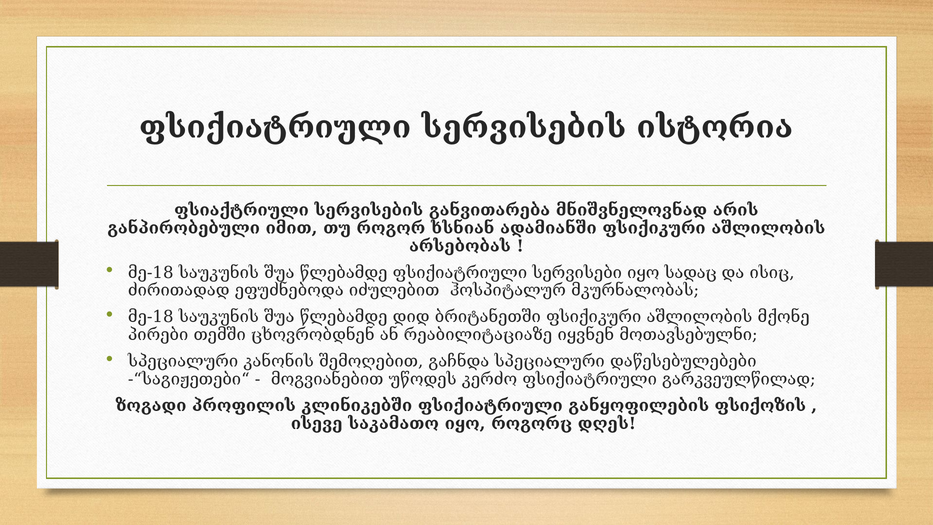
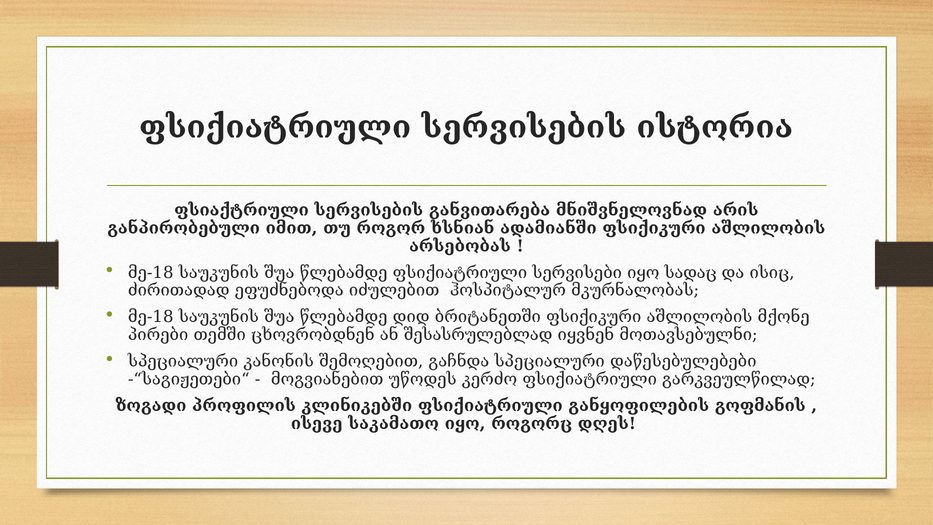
რეაბილიტაციაზე: რეაბილიტაციაზე -> შესასრულებლად (478, 335)
ფსიქოზის: ფსიქოზის -> გოფმანის (760, 406)
